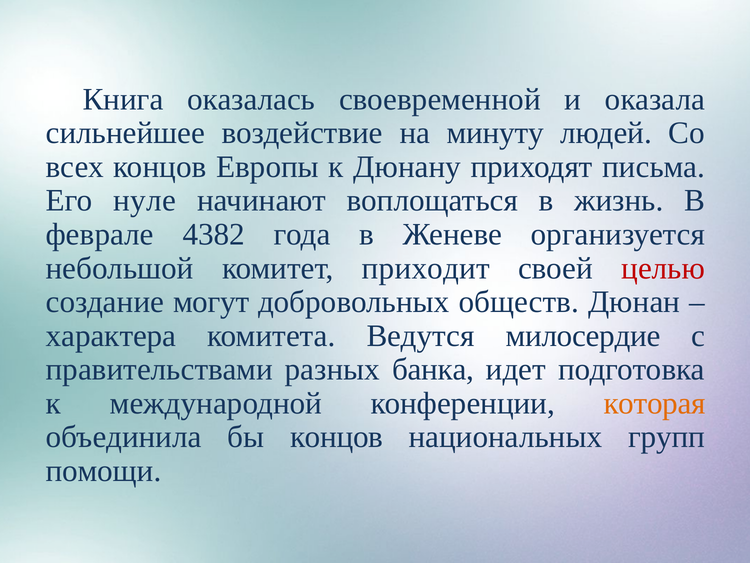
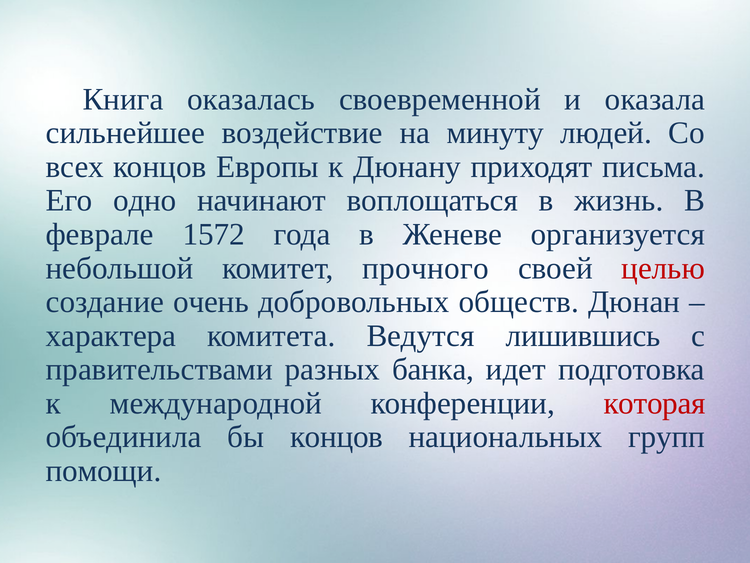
нуле: нуле -> одно (145, 200)
4382: 4382 -> 1572 (214, 234)
приходит: приходит -> прочного (426, 268)
могут: могут -> очень (211, 302)
милосердие: милосердие -> лишившись (583, 335)
которая colour: orange -> red (655, 403)
